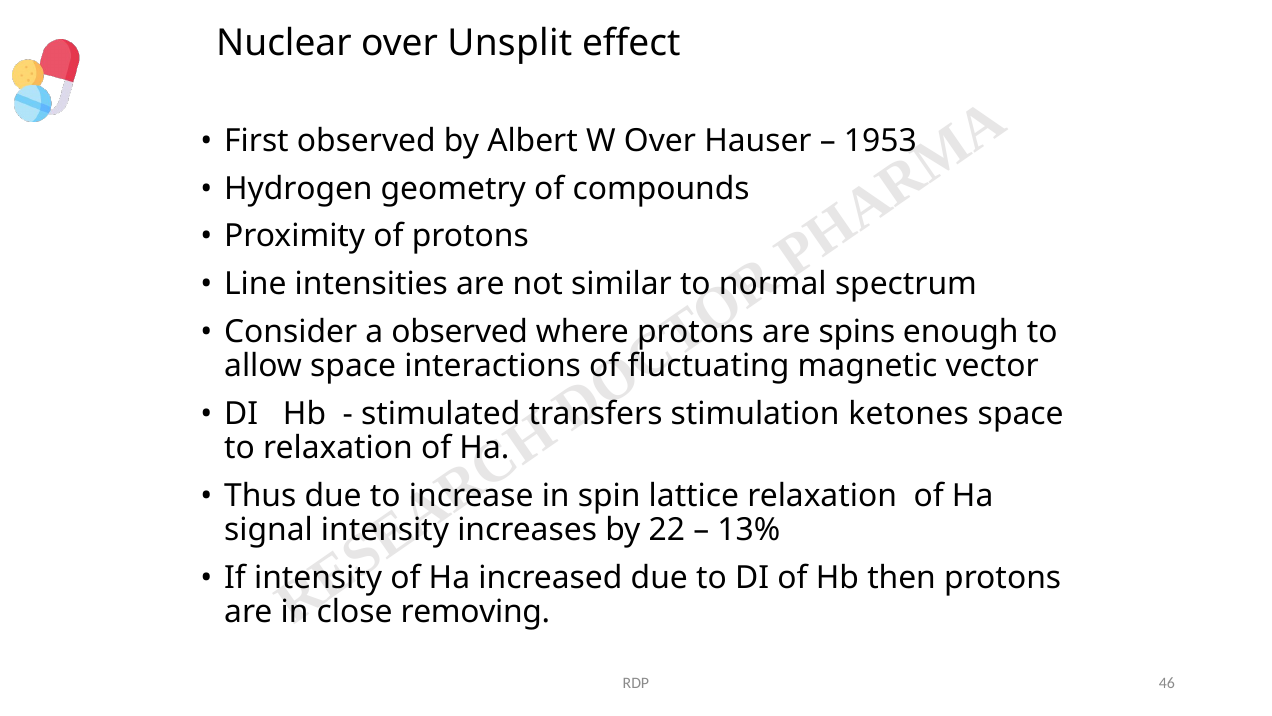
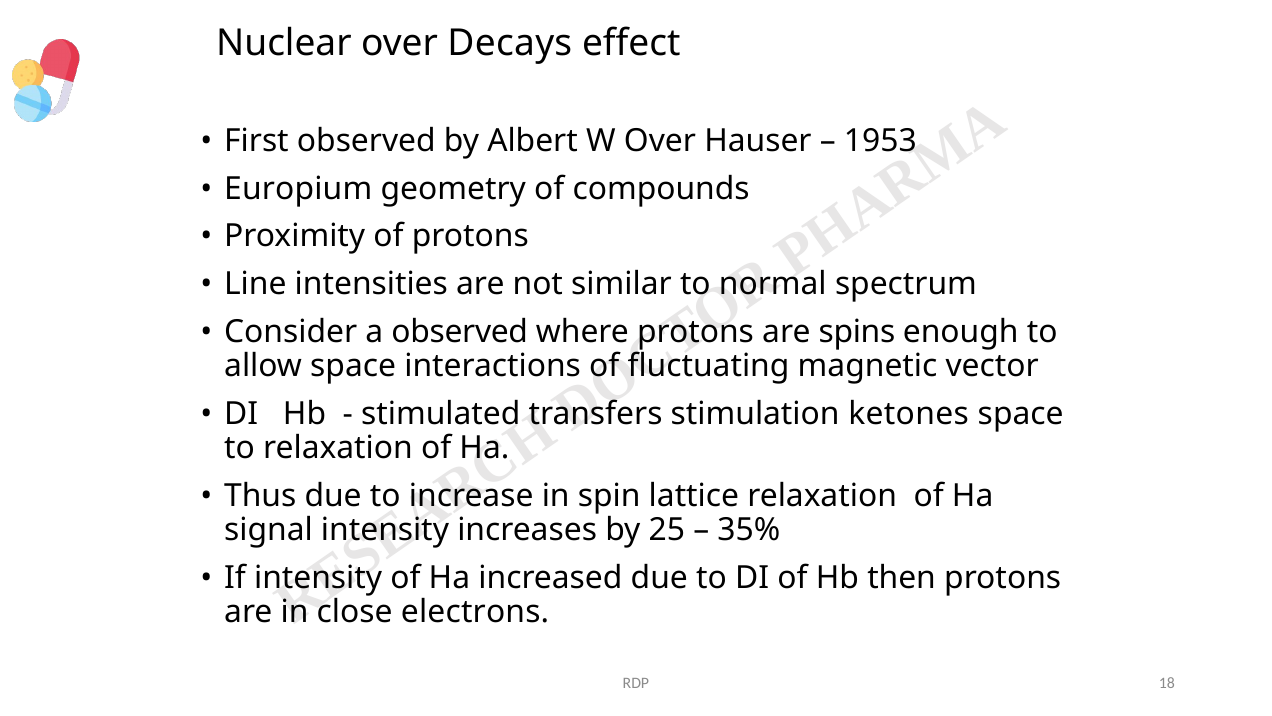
Unsplit: Unsplit -> Decays (510, 43)
Hydrogen: Hydrogen -> Europium (298, 189)
22: 22 -> 25 (667, 530)
13%: 13% -> 35% (749, 530)
removing: removing -> electrons (475, 611)
46: 46 -> 18 (1167, 683)
